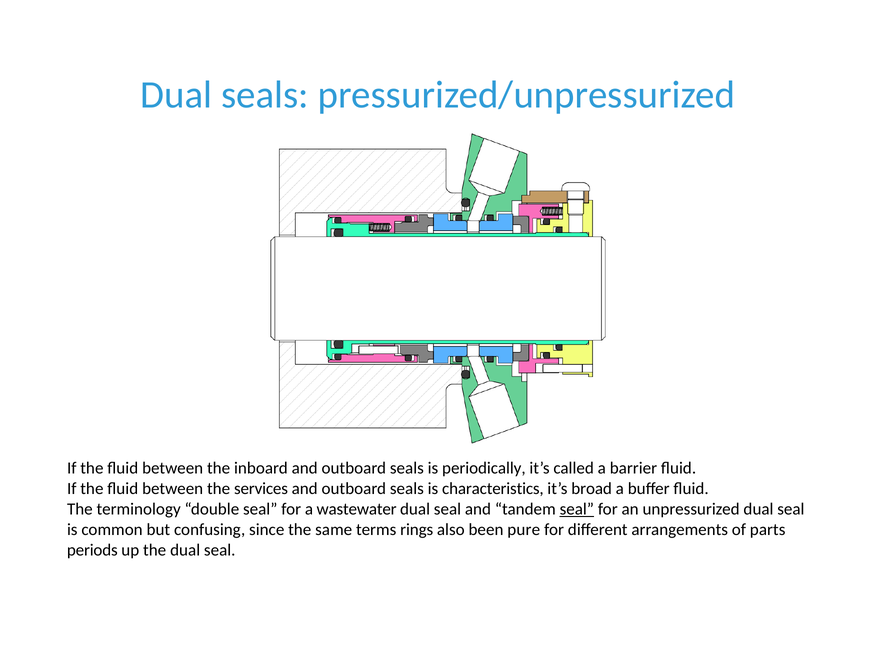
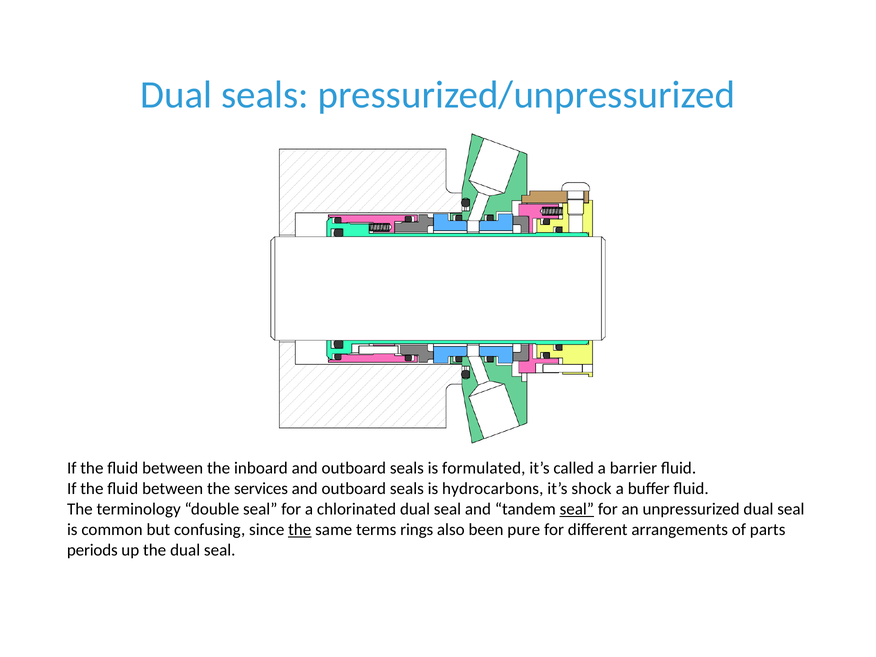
periodically: periodically -> formulated (484, 468)
characteristics: characteristics -> hydrocarbons (493, 489)
broad: broad -> shock (592, 489)
wastewater: wastewater -> chlorinated (357, 509)
the underline: none -> present (300, 530)
